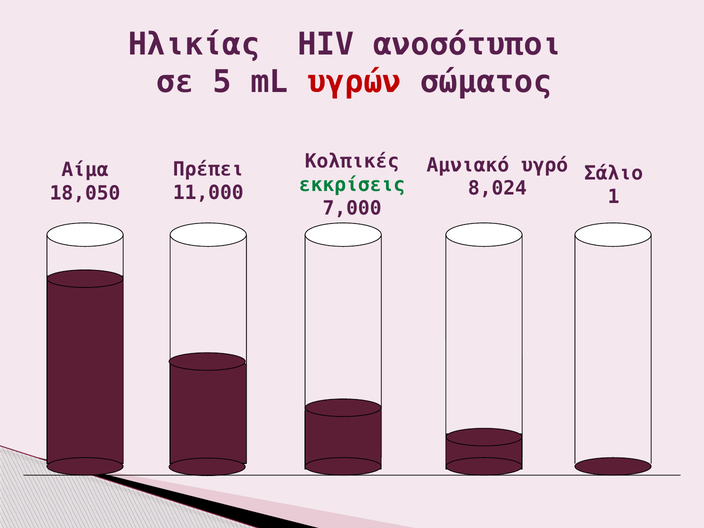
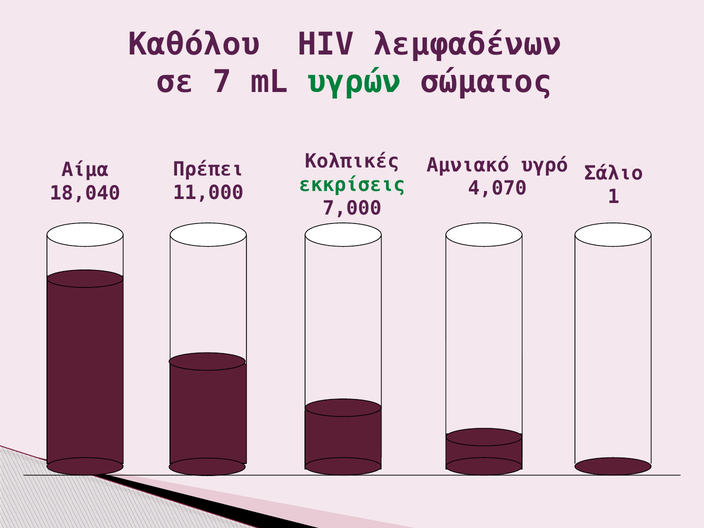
Ηλικίας: Ηλικίας -> Καθόλου (194, 44)
ανοσότυποι: ανοσότυποι -> λεμφαδένων (467, 44)
5: 5 -> 7 (222, 82)
υγρών colour: red -> green (354, 82)
8,024: 8,024 -> 4,070 (497, 189)
18,050: 18,050 -> 18,040 (85, 193)
